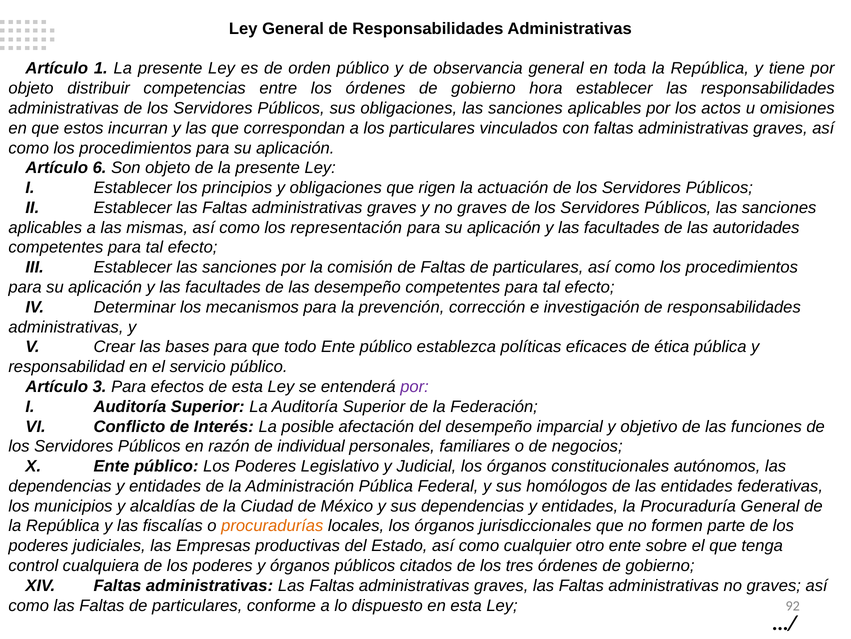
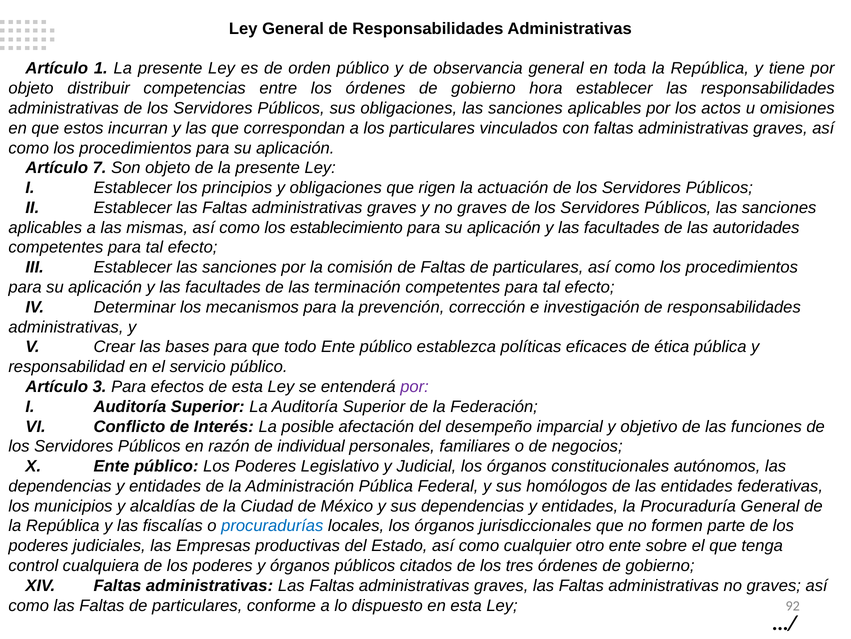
6: 6 -> 7 (100, 168)
representación: representación -> establecimiento (346, 227)
las desempeño: desempeño -> terminación (357, 287)
procuradurías colour: orange -> blue (272, 525)
